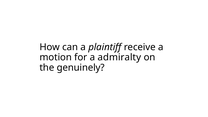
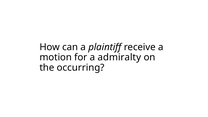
genuinely: genuinely -> occurring (81, 68)
